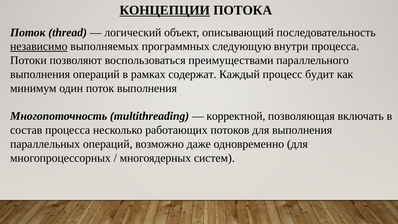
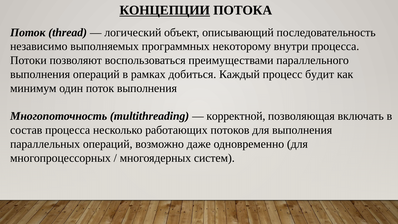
независимо underline: present -> none (39, 46)
следующую: следующую -> некоторому (242, 46)
содержат: содержат -> добиться (192, 74)
